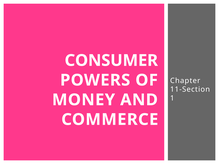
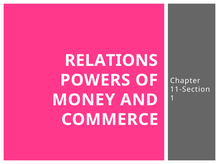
CONSUMER: CONSUMER -> RELATIONS (111, 61)
